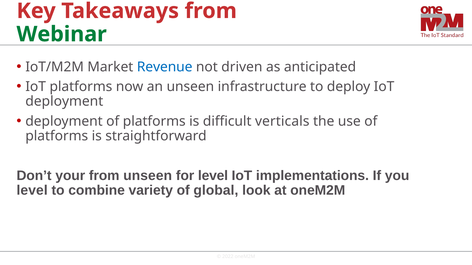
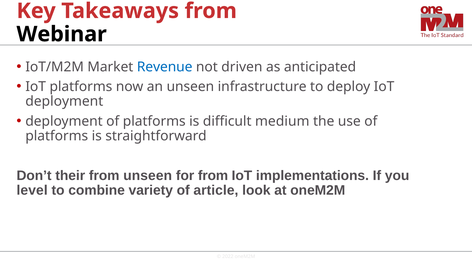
Webinar colour: green -> black (62, 34)
verticals: verticals -> medium (282, 121)
your: your -> their (70, 176)
for level: level -> from (213, 176)
global: global -> article (216, 191)
